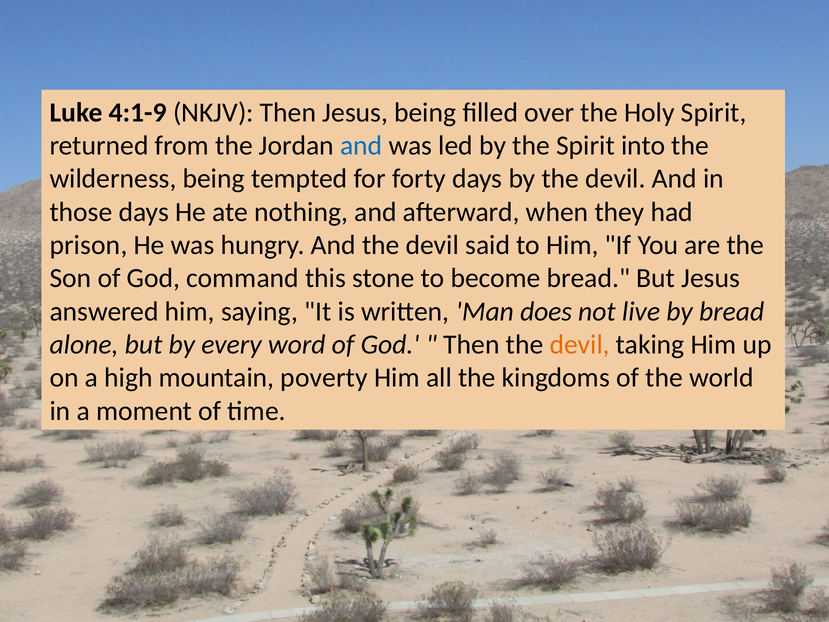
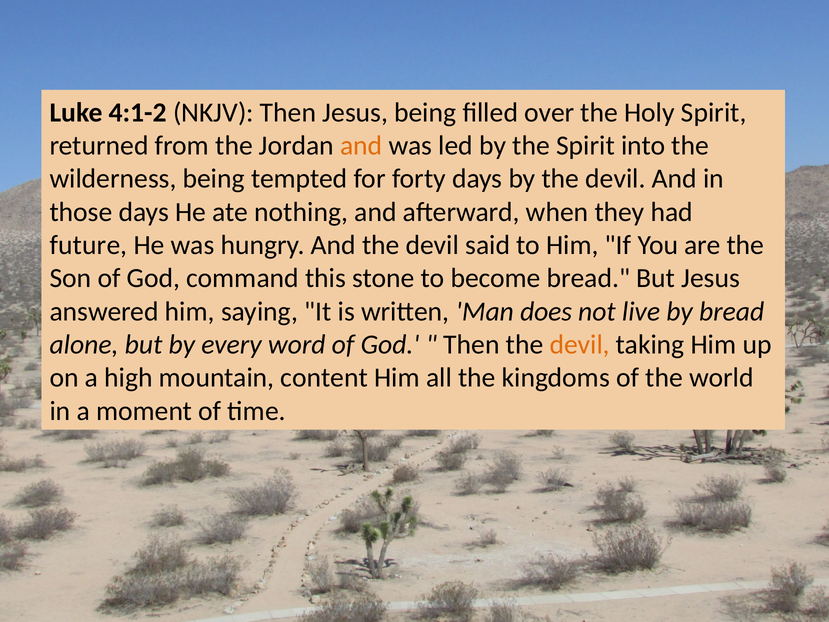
4:1-9: 4:1-9 -> 4:1-2 (138, 112)
and colour: blue -> orange (361, 146)
prison: prison -> future (88, 245)
poverty: poverty -> content (324, 378)
